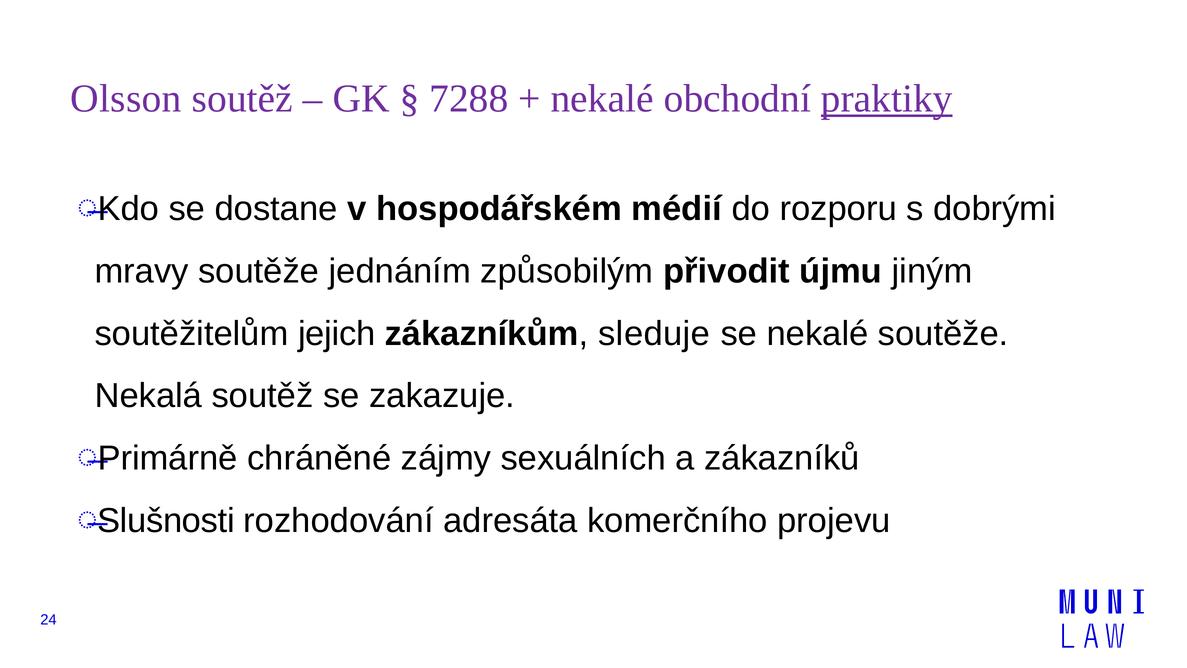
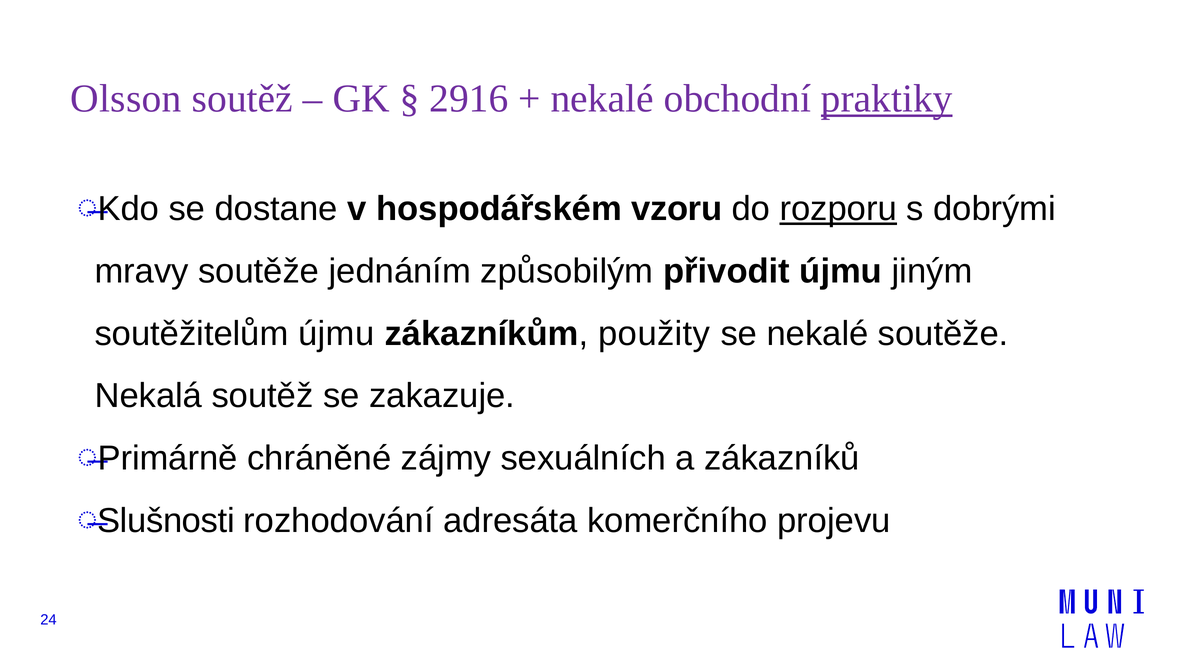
7288: 7288 -> 2916 (469, 99)
médií: médií -> vzoru (677, 209)
rozporu underline: none -> present (838, 209)
soutěžitelům jejich: jejich -> újmu (336, 333)
sleduje: sleduje -> použity (654, 333)
